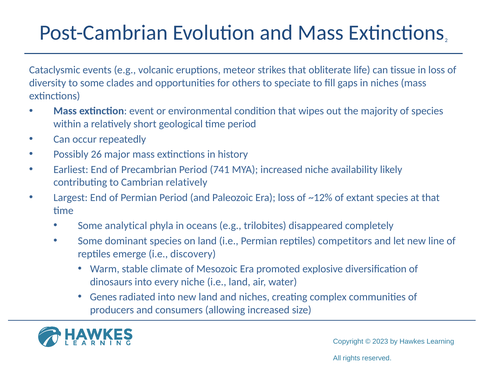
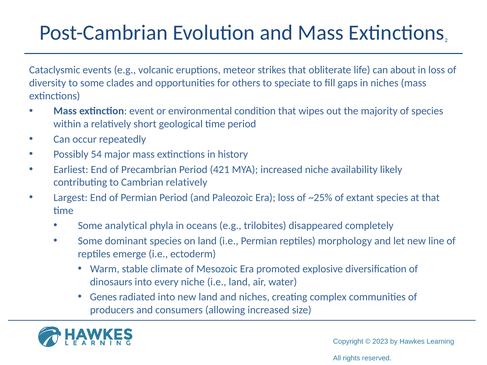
tissue: tissue -> about (403, 70)
26: 26 -> 54 (96, 154)
741: 741 -> 421 (220, 170)
~12%: ~12% -> ~25% (320, 198)
competitors: competitors -> morphology (345, 241)
discovery: discovery -> ectoderm (193, 254)
